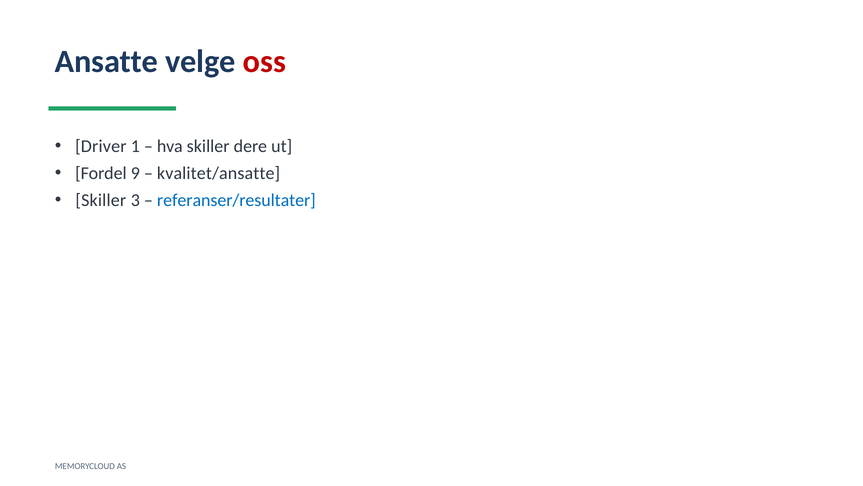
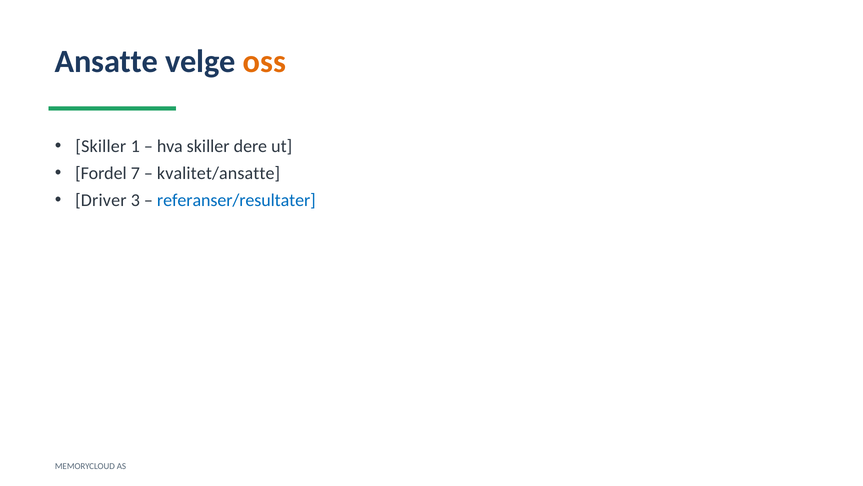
oss colour: red -> orange (265, 62)
Driver: Driver -> Skiller (101, 146)
9: 9 -> 7 (135, 173)
Skiller: Skiller -> Driver (101, 200)
